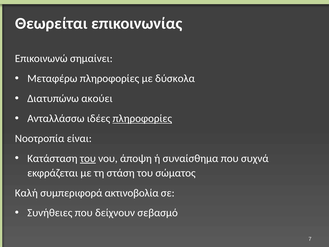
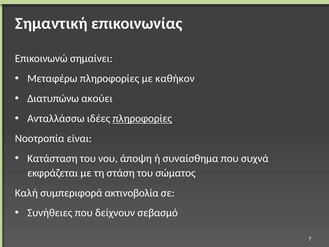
Θεωρείται: Θεωρείται -> Σημαντική (51, 23)
δύσκολα: δύσκολα -> καθήκον (175, 78)
του underline: present -> none (88, 158)
